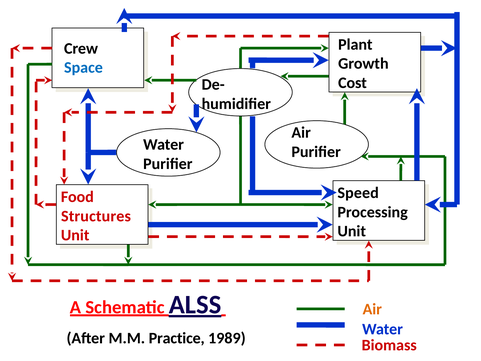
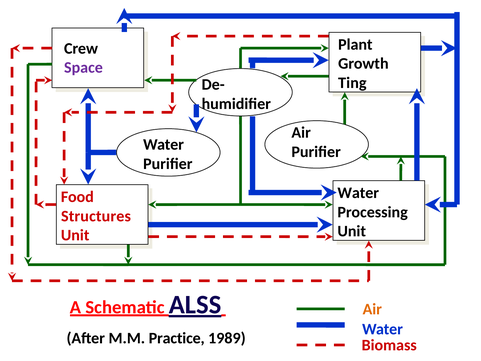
Space colour: blue -> purple (83, 68)
Cost: Cost -> Ting (352, 83)
Speed: Speed -> Water (358, 193)
